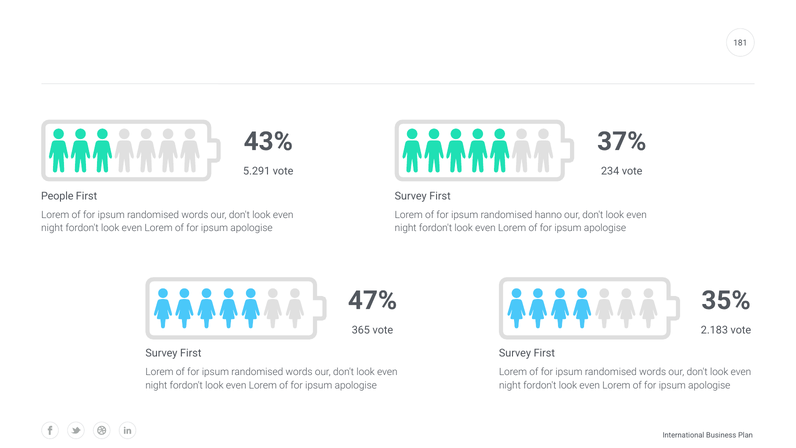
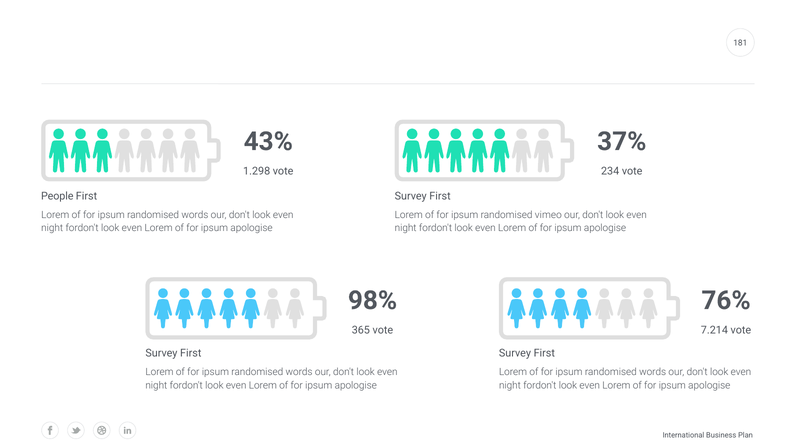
5.291: 5.291 -> 1.298 (257, 171)
hanno: hanno -> vimeo (548, 215)
47%: 47% -> 98% (373, 300)
35%: 35% -> 76% (726, 300)
2.183: 2.183 -> 7.214 (714, 330)
